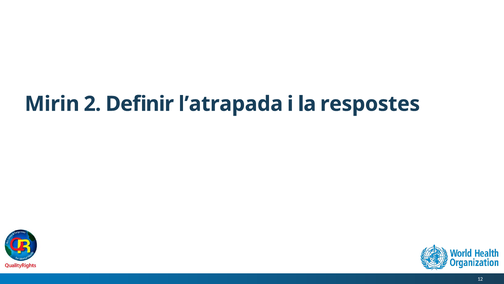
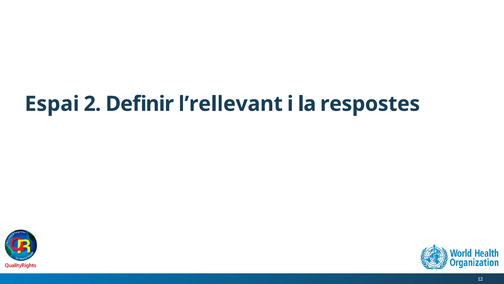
Mirin: Mirin -> Espai (52, 104)
l’atrapada: l’atrapada -> l’rellevant (231, 104)
